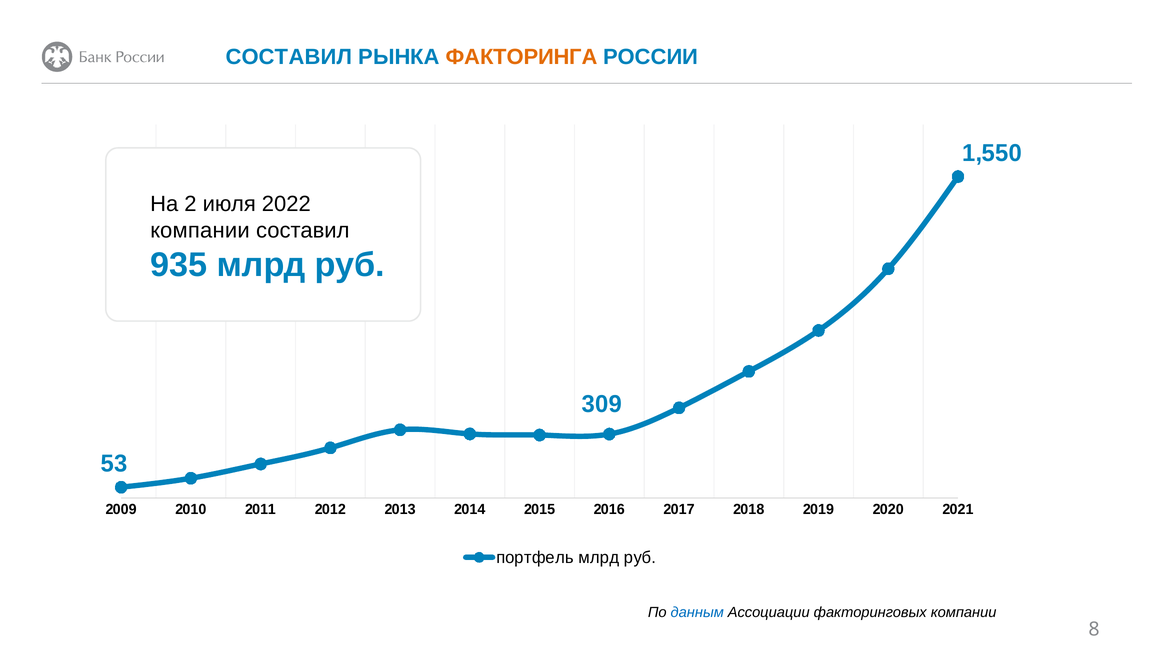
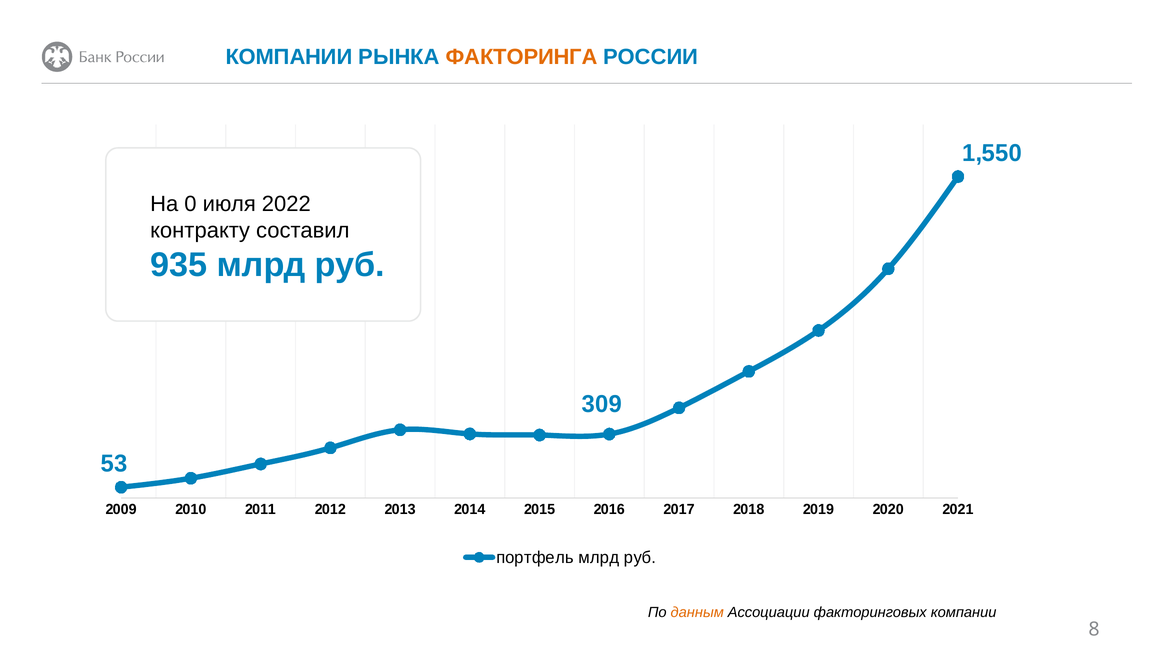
СОСТАВИЛ: СОСТАВИЛ -> КОМПАНИИ (289, 57)
На 2: 2 -> 0 (190, 204)
компании: компании -> контракту (200, 231)
данным colour: blue -> orange (697, 613)
